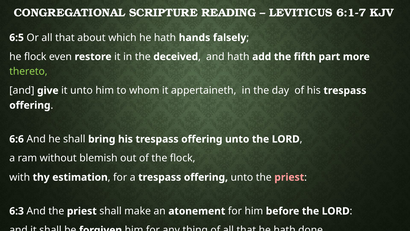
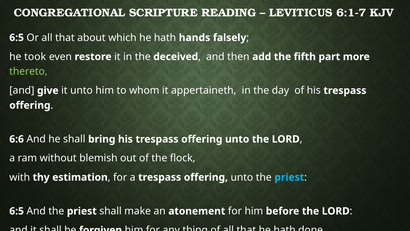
he flock: flock -> took (35, 57)
and hath: hath -> then (238, 57)
priest colour: pink -> light blue (289, 177)
6:3: 6:3 -> 6:5 (17, 211)
